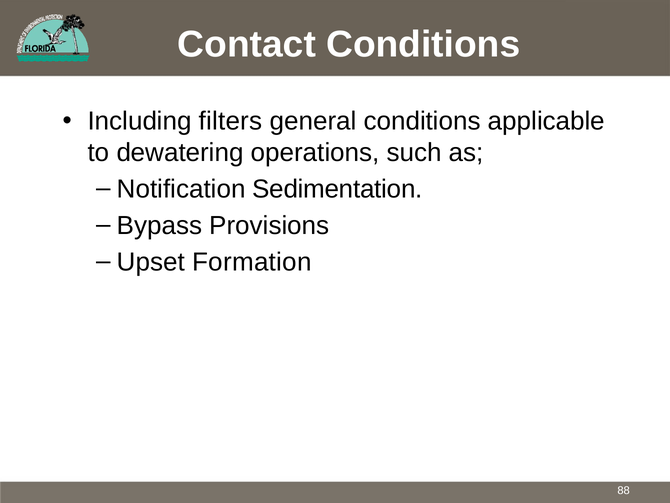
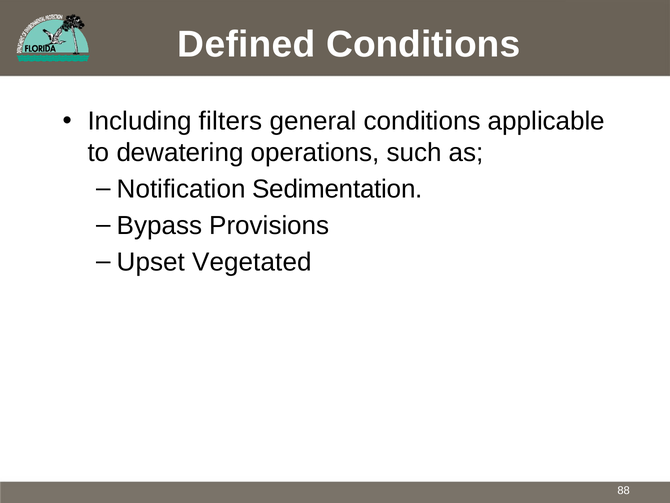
Contact: Contact -> Defined (247, 44)
Formation: Formation -> Vegetated (252, 262)
